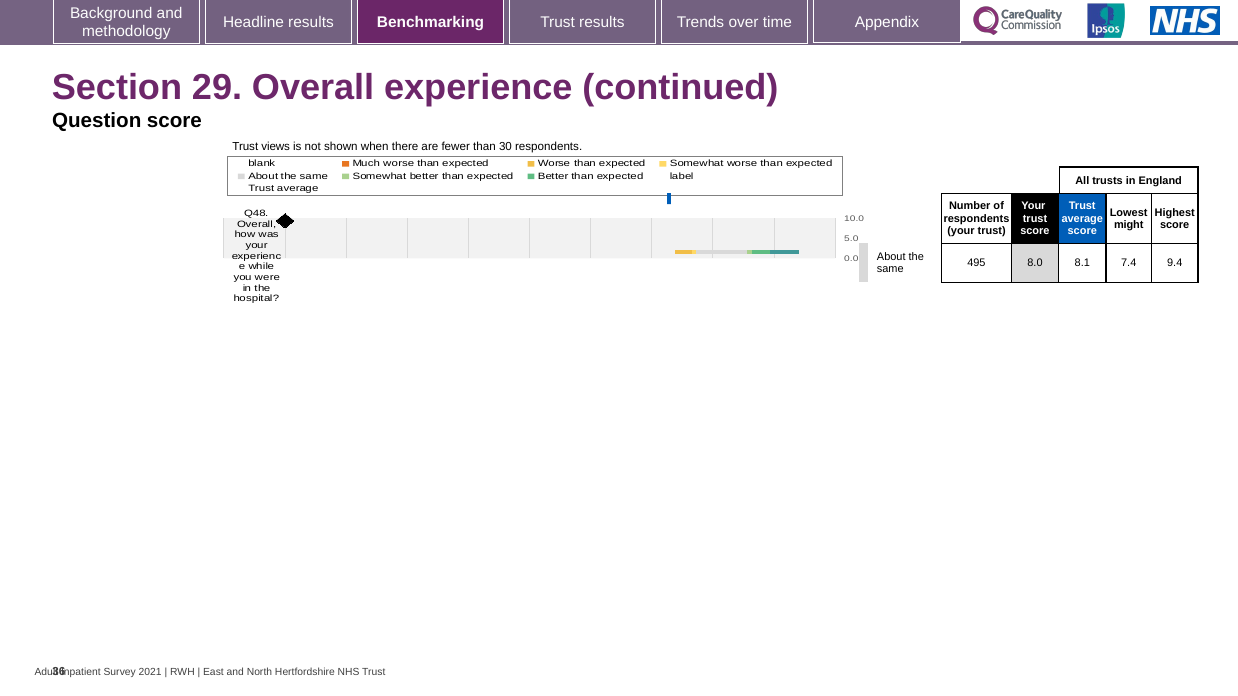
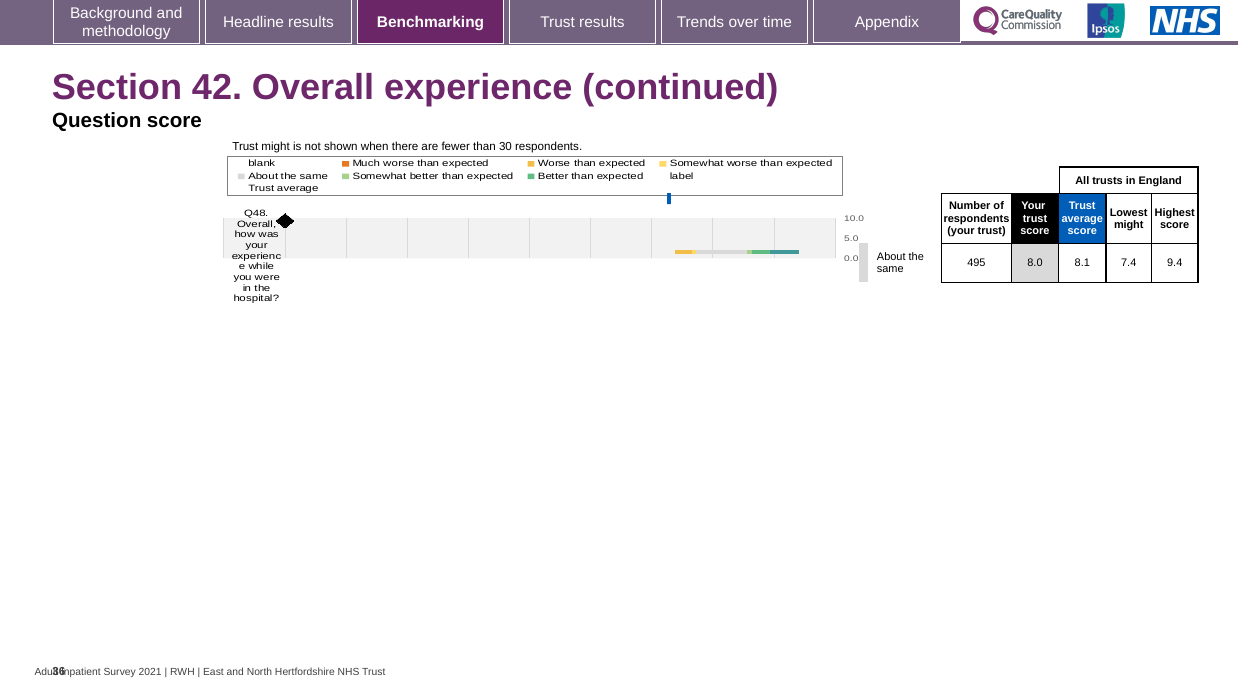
29: 29 -> 42 (217, 87)
Trust views: views -> might (276, 147)
